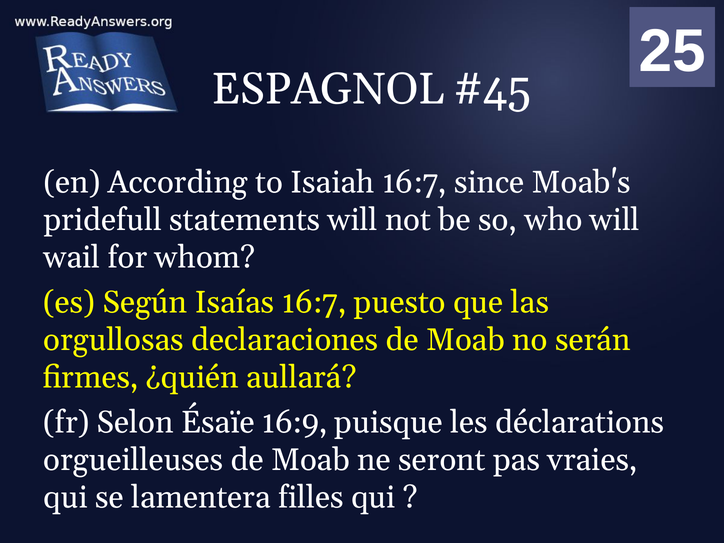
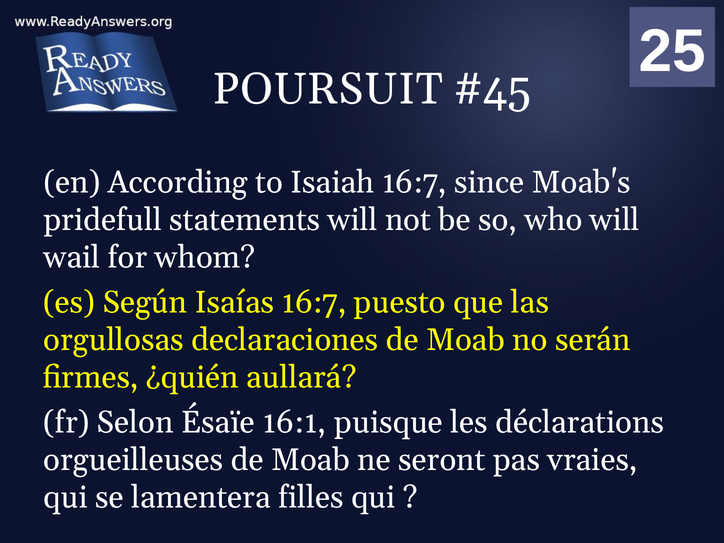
ESPAGNOL: ESPAGNOL -> POURSUIT (328, 89)
16:9: 16:9 -> 16:1 (294, 423)
